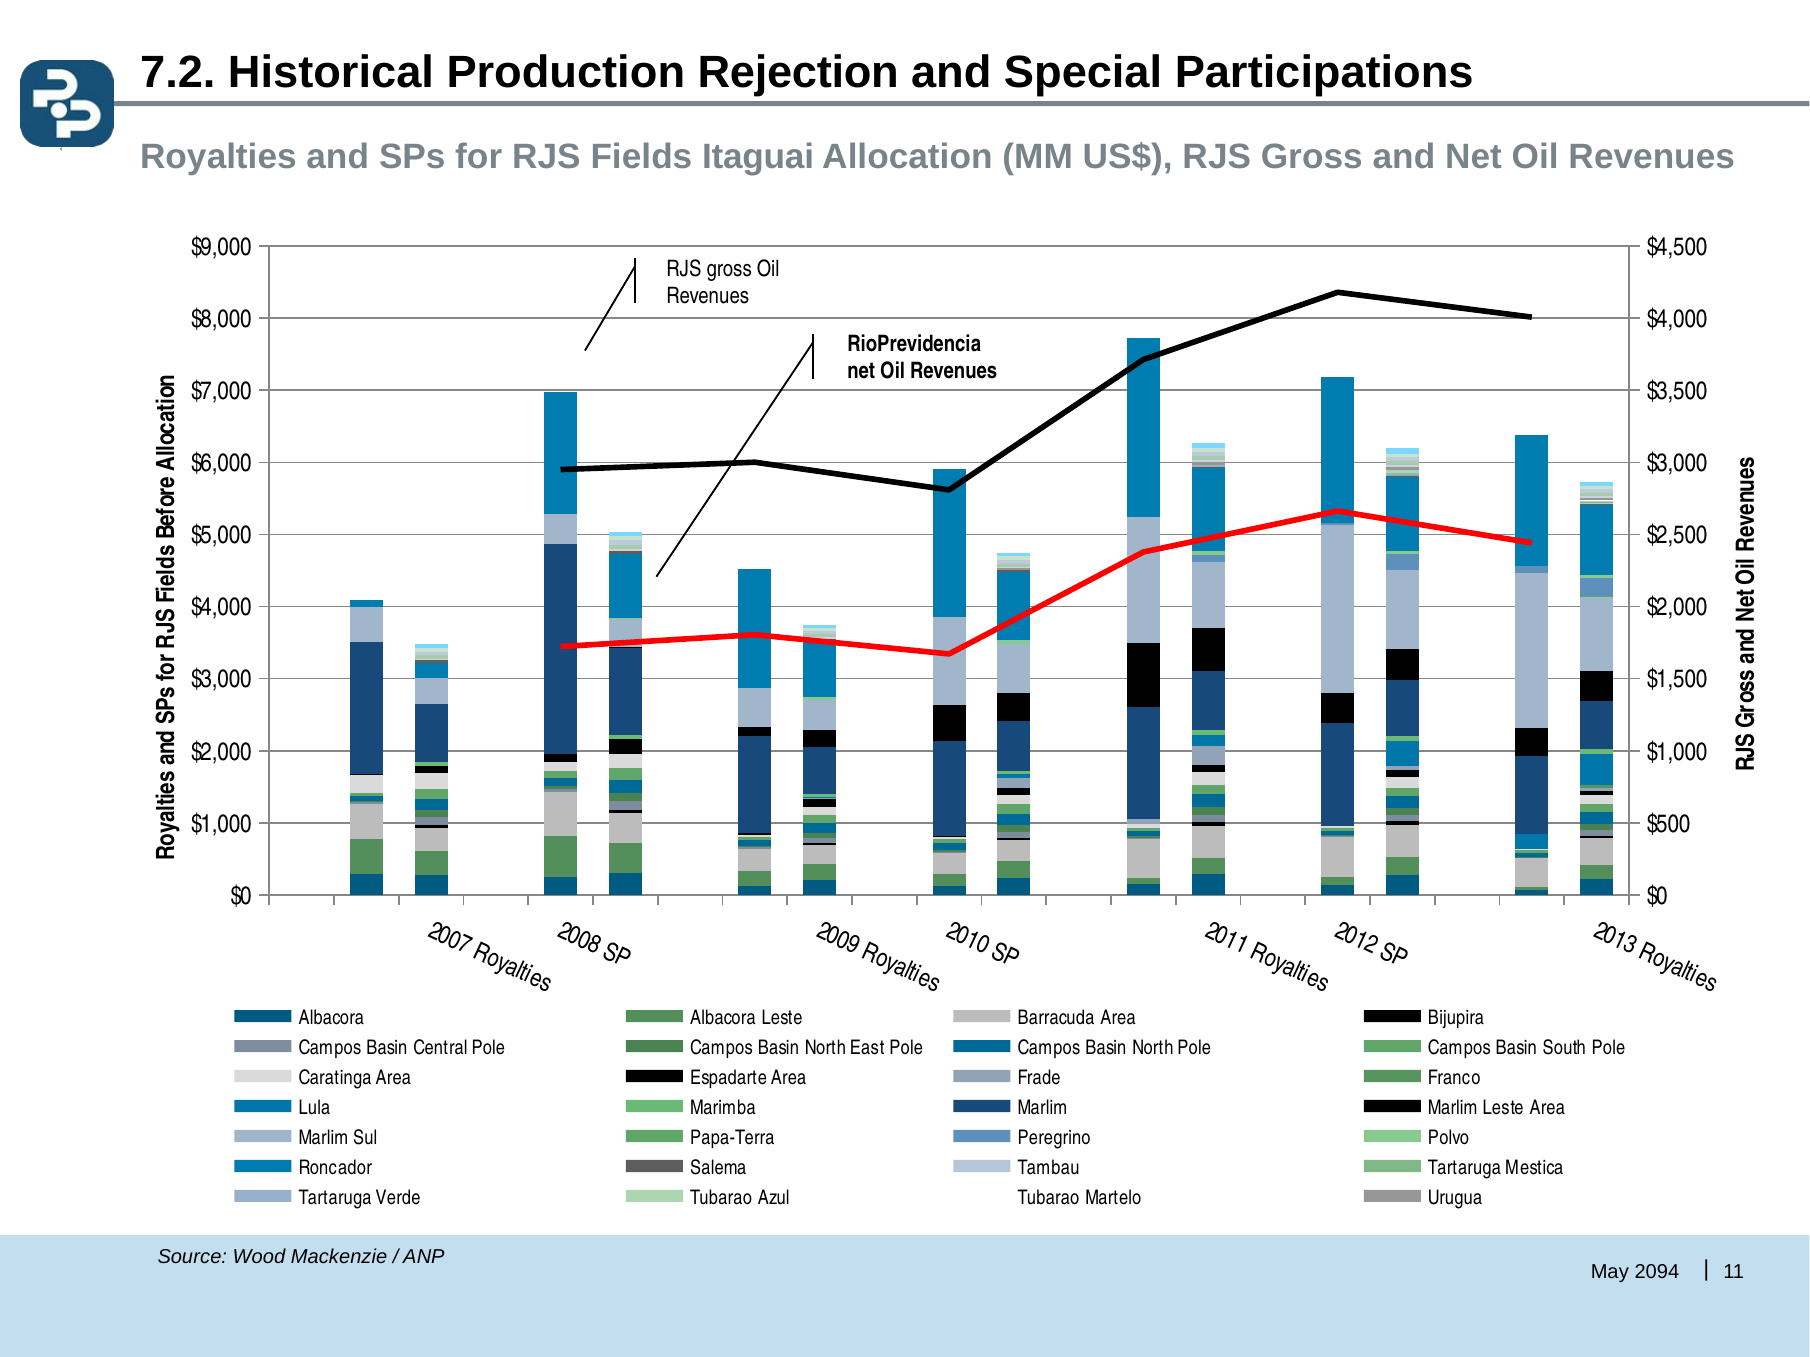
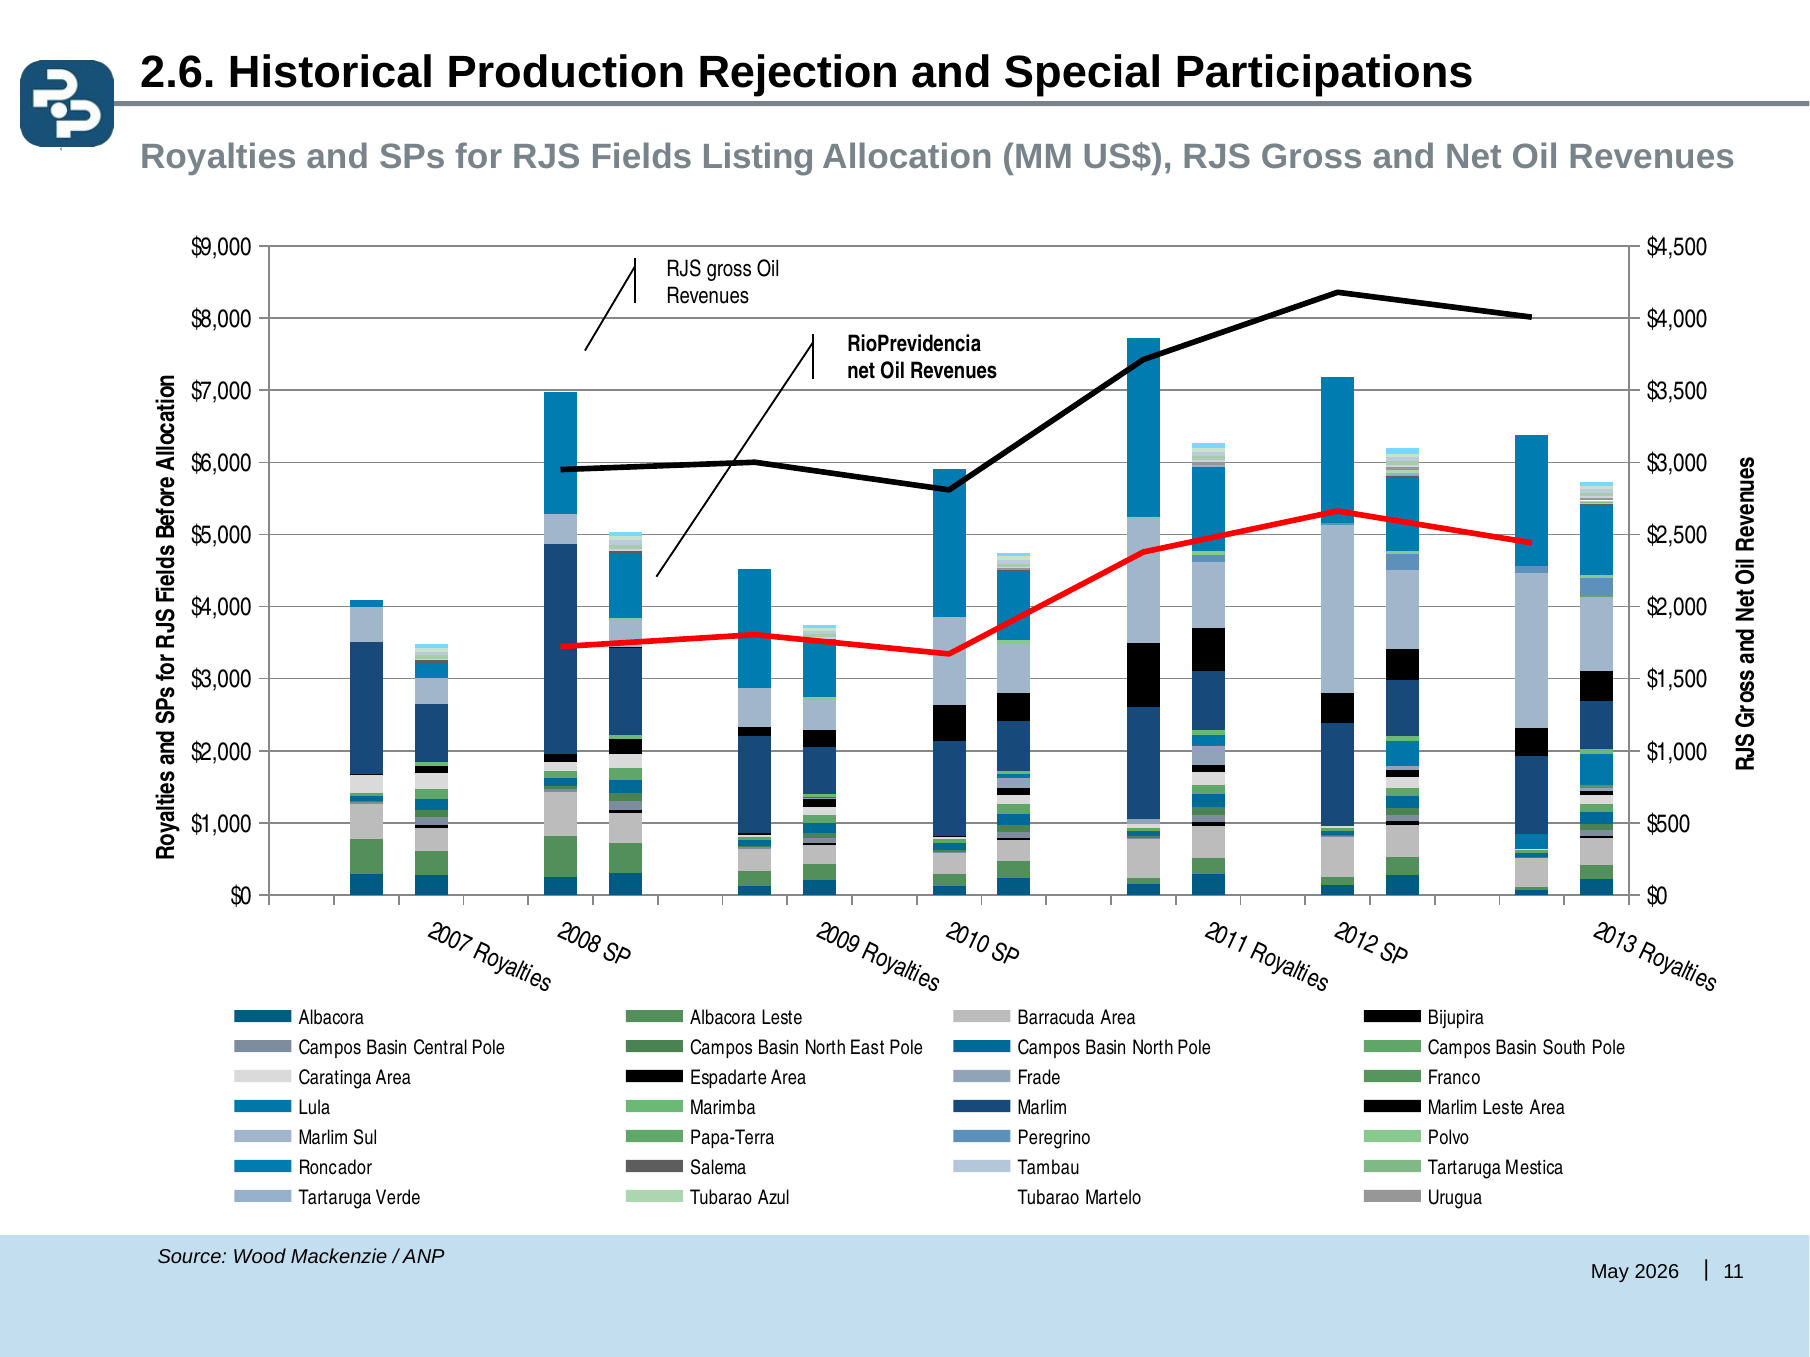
7.2: 7.2 -> 2.6 (178, 72)
Itaguai: Itaguai -> Listing (758, 157)
2094: 2094 -> 2026 (1657, 1272)
